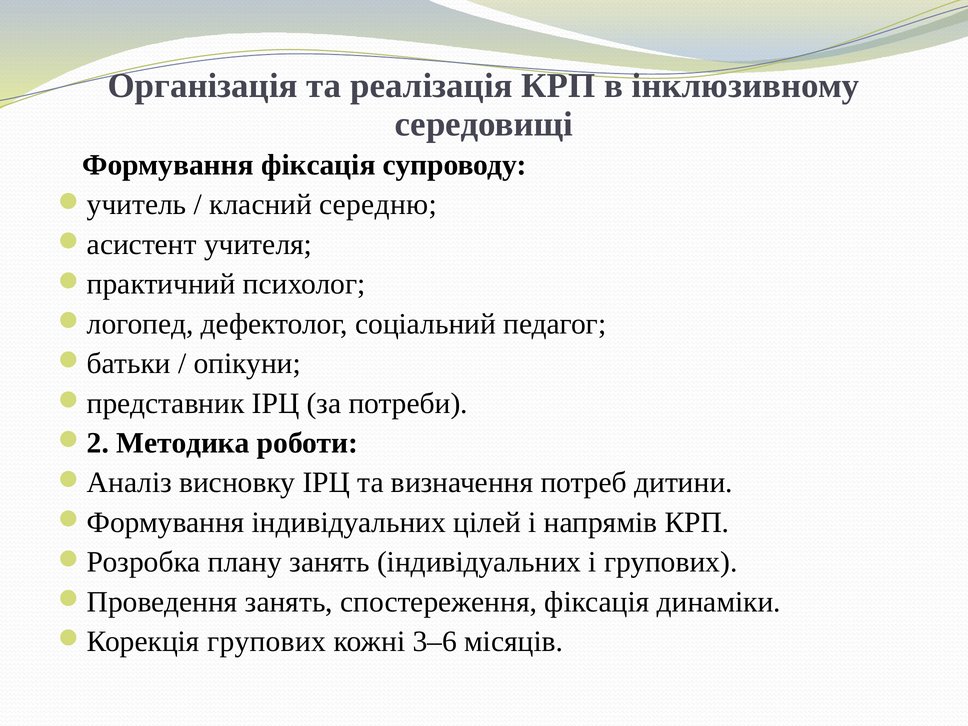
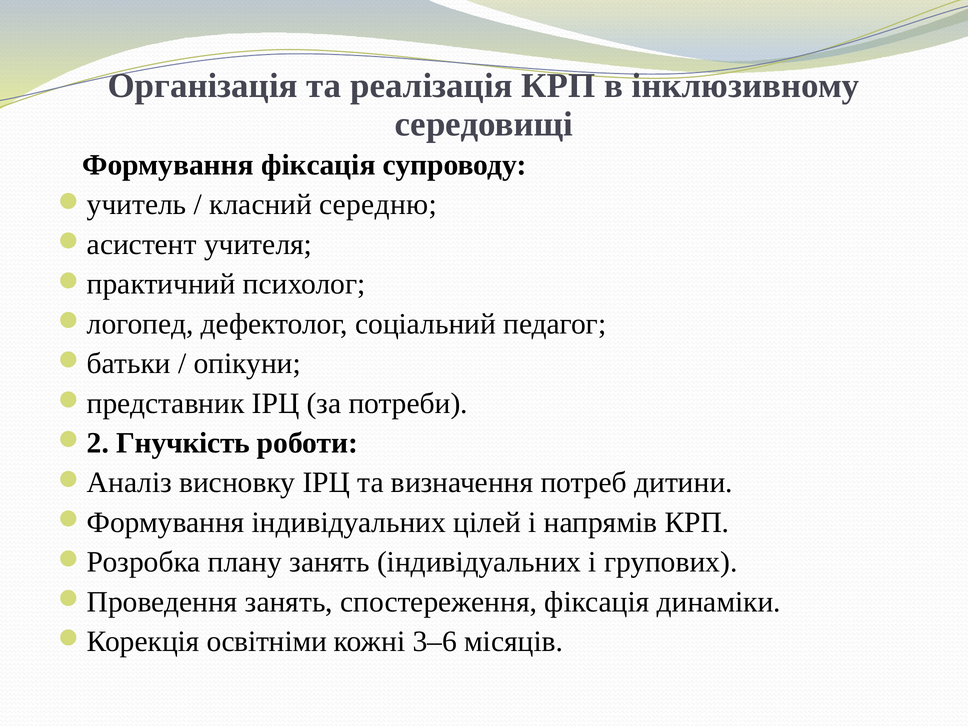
Методика: Методика -> Гнучкість (183, 443)
групових: групових -> освітніми (267, 642)
